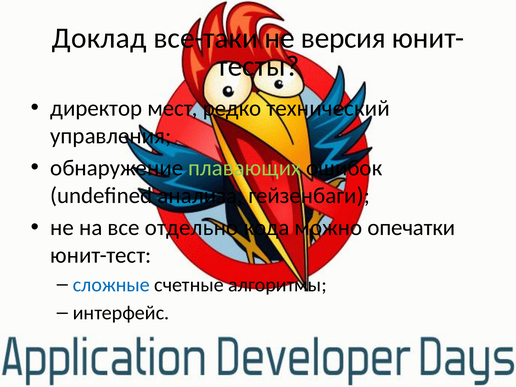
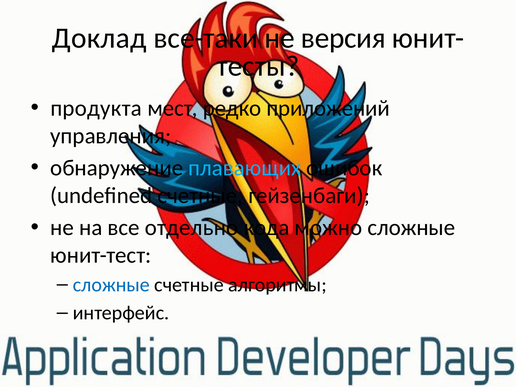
директор: директор -> продукта (96, 108)
технический: технический -> приложений (328, 108)
плавающих colour: light green -> light blue (245, 168)
undefined анализа: анализа -> счетные (200, 195)
можно опечатки: опечатки -> сложные (411, 228)
